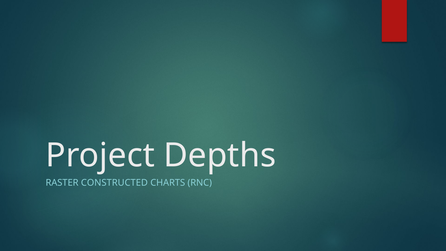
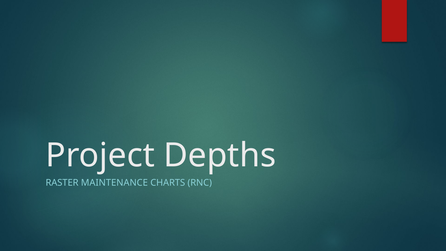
CONSTRUCTED: CONSTRUCTED -> MAINTENANCE (114, 183)
